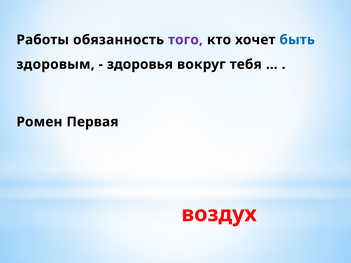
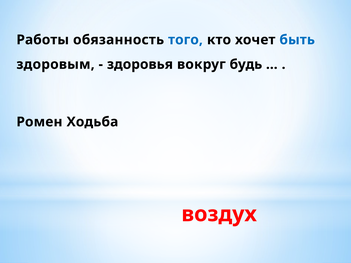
того colour: purple -> blue (185, 40)
тебя: тебя -> будь (246, 64)
Первая: Первая -> Ходьба (92, 122)
